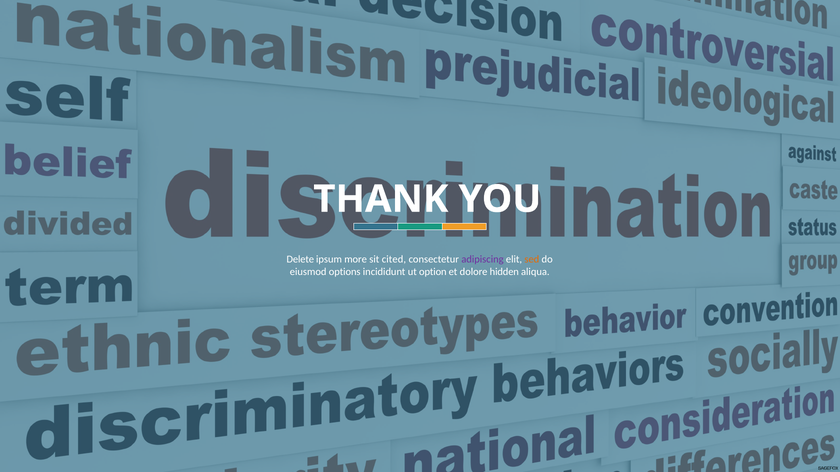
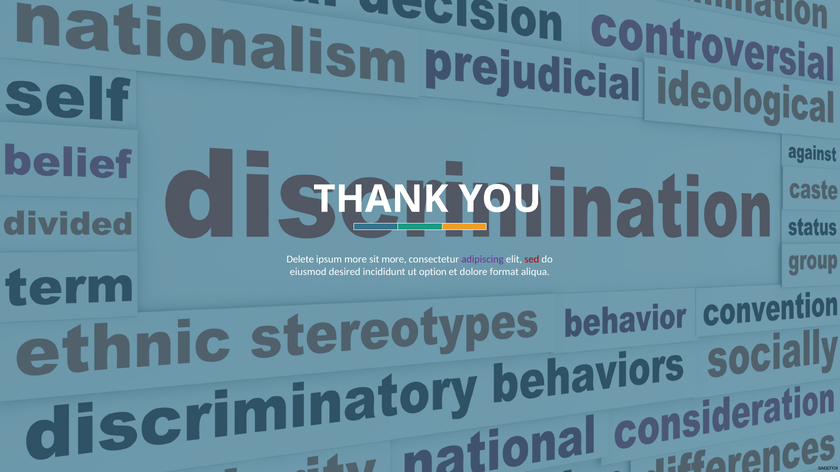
sit cited: cited -> more (394, 259)
sed colour: orange -> red (532, 259)
options: options -> desired (345, 272)
hidden: hidden -> format (504, 272)
